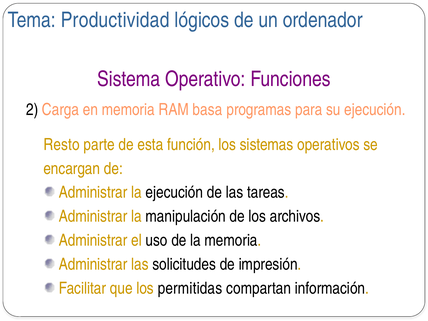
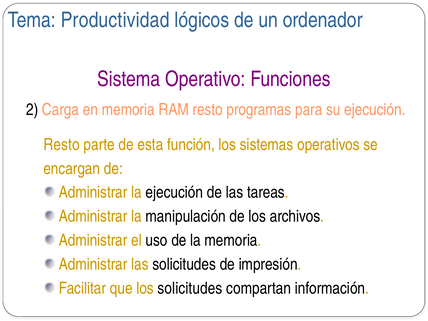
RAM basa: basa -> resto (208, 110)
los permitidas: permitidas -> solicitudes (190, 288)
